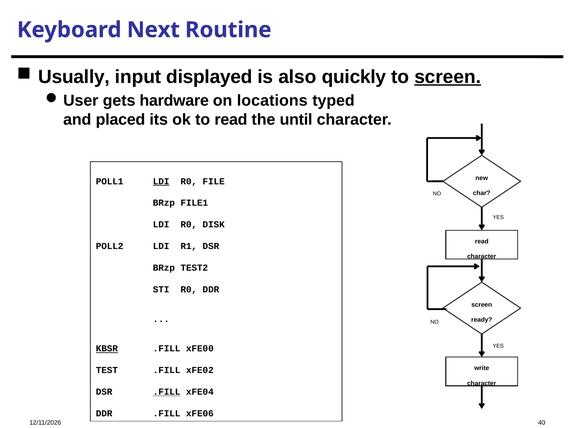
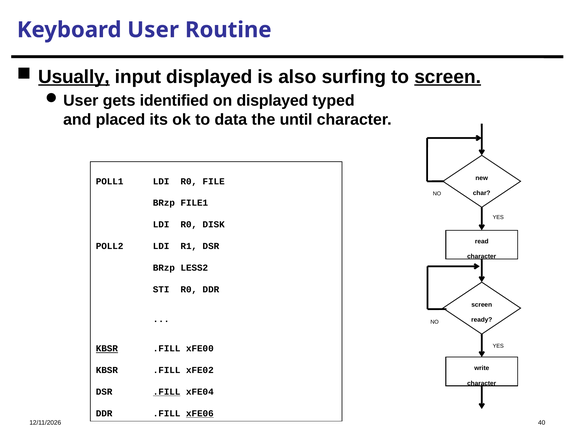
Next: Next -> User (153, 30)
Usually underline: none -> present (74, 77)
quickly: quickly -> surfing (354, 77)
hardware: hardware -> identified (174, 101)
on locations: locations -> displayed (272, 101)
to read: read -> data (231, 120)
LDI underline: present -> none (161, 181)
TEST2: TEST2 -> LESS2 (194, 268)
TEST: TEST -> KBSR (107, 370)
xFE06 underline: none -> present (200, 413)
